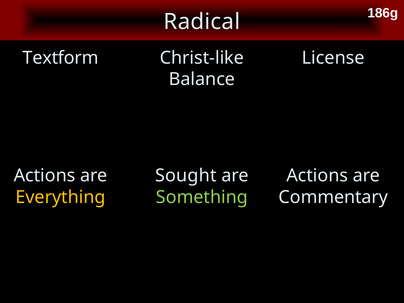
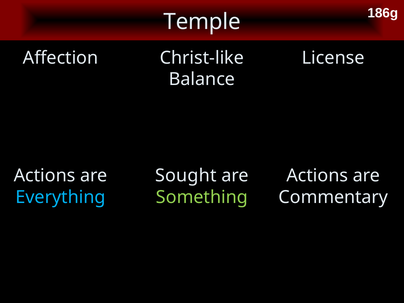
Radical: Radical -> Temple (202, 22)
Textform: Textform -> Affection (61, 58)
Everything colour: yellow -> light blue (61, 197)
